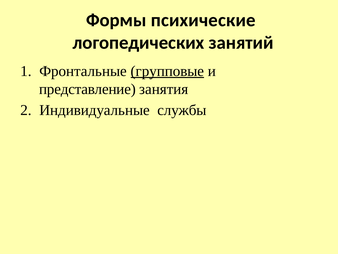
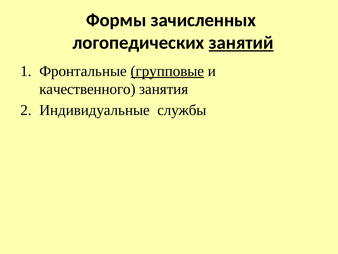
психические: психические -> зачисленных (203, 20)
занятий underline: none -> present (241, 43)
представление: представление -> качественного (87, 89)
